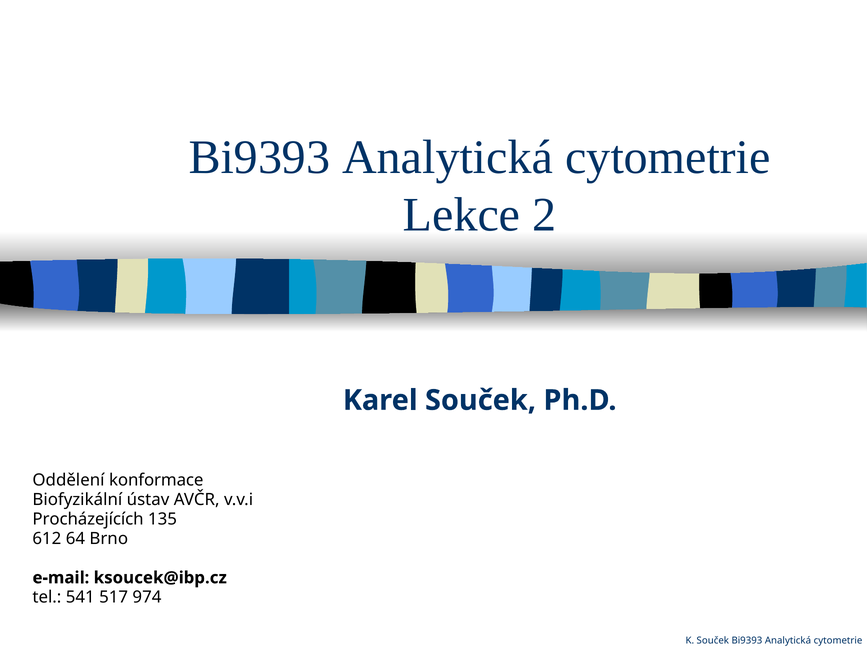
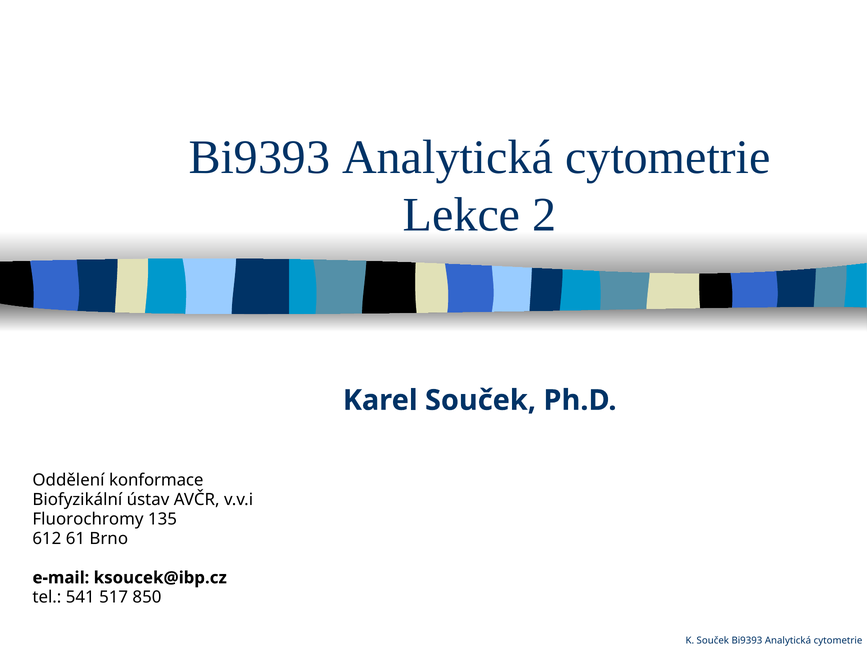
Procházejících: Procházejících -> Fluorochromy (88, 519)
64: 64 -> 61 (75, 539)
974: 974 -> 850 (147, 598)
